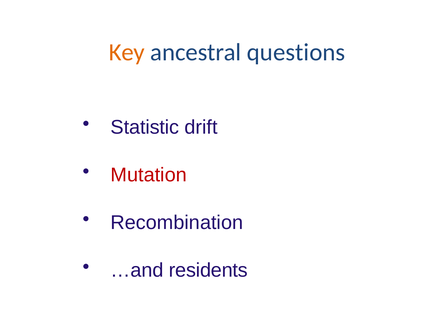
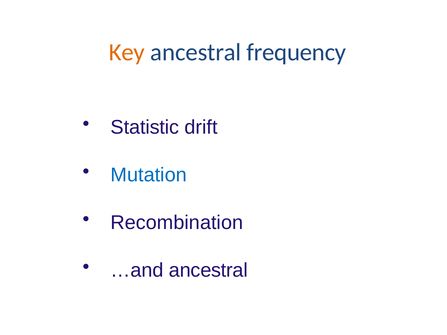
questions: questions -> frequency (296, 52)
Mutation colour: red -> blue (149, 175)
…and residents: residents -> ancestral (208, 270)
